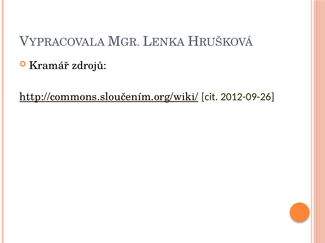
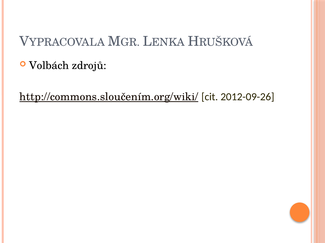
Kramář: Kramář -> Volbách (49, 66)
